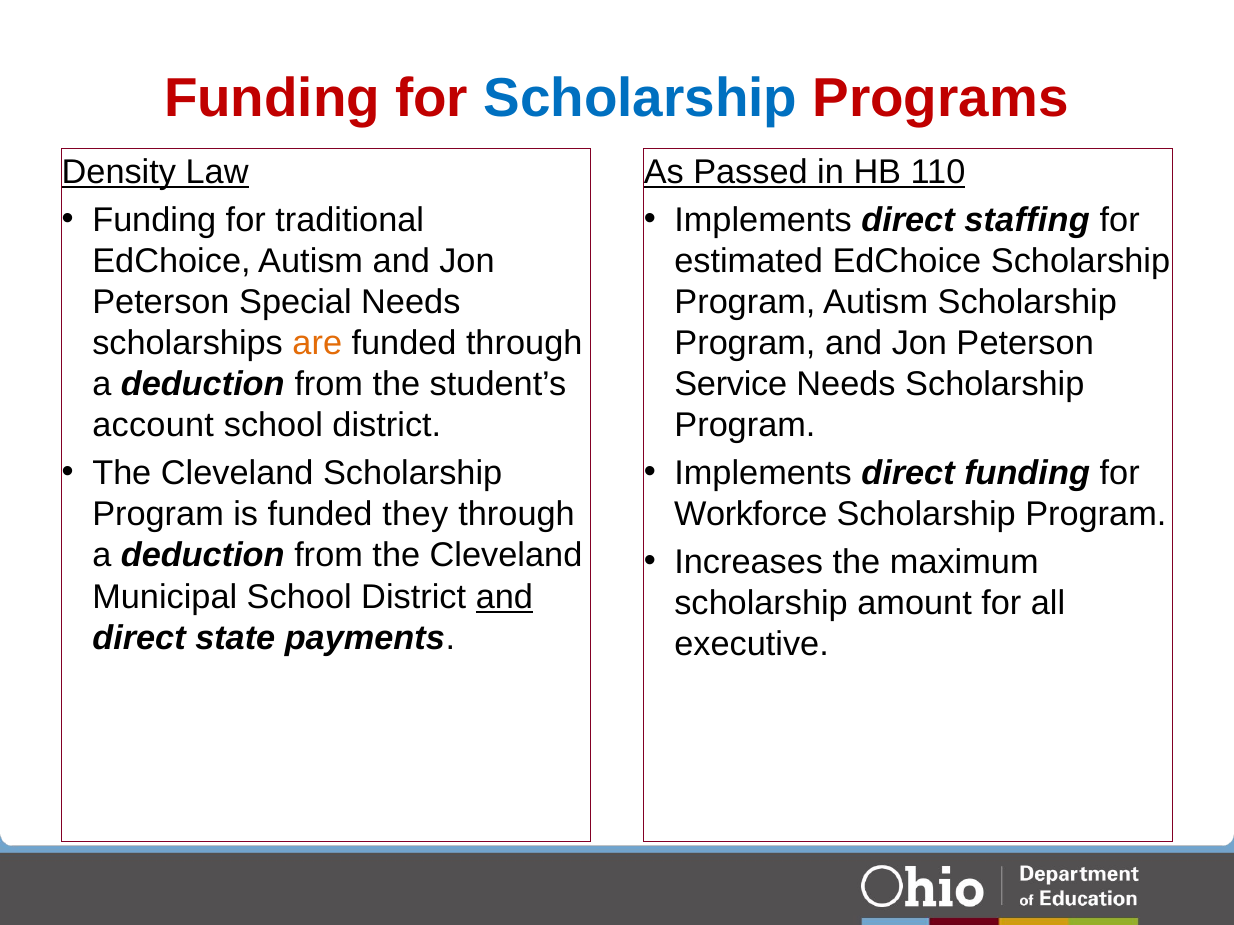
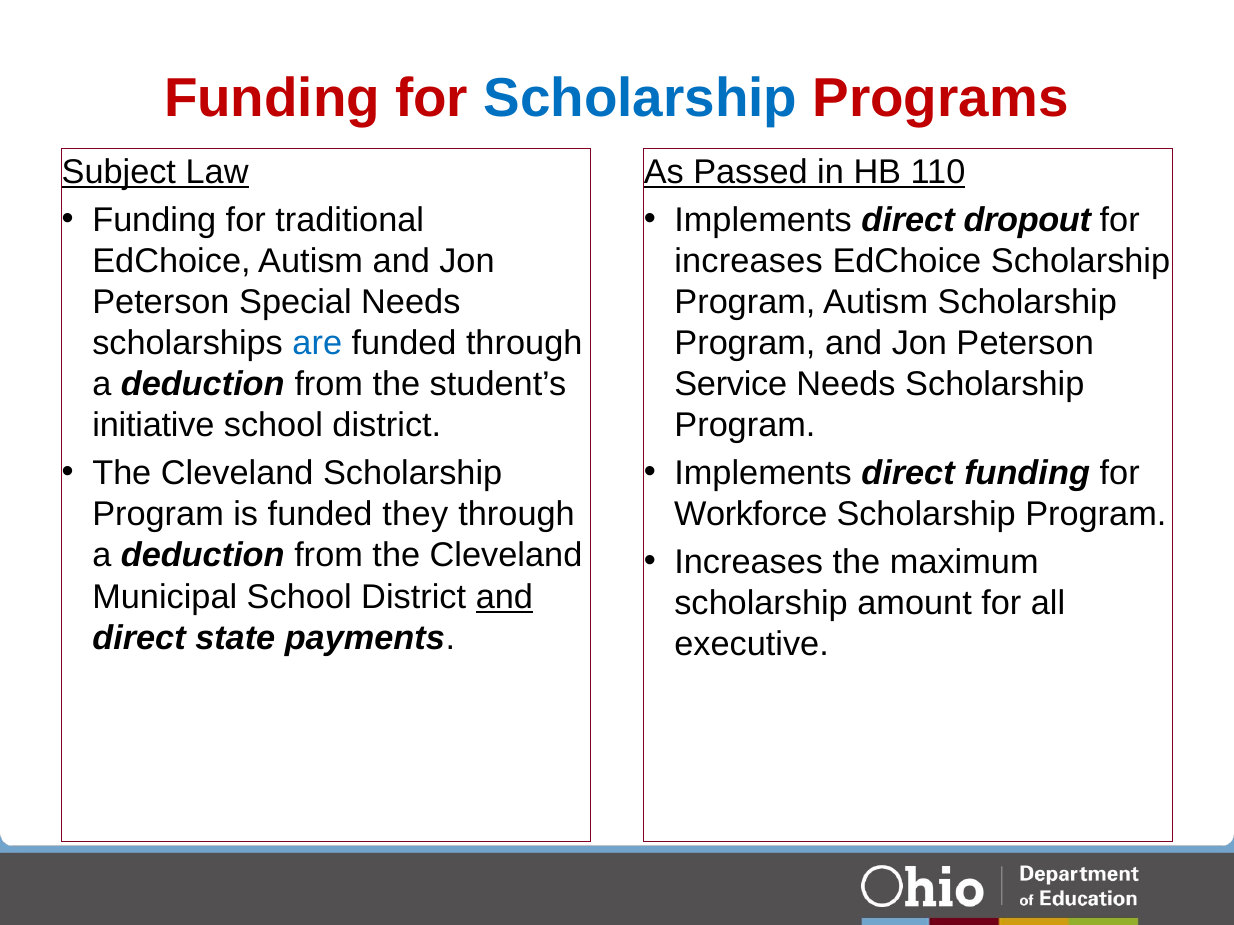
Density: Density -> Subject (119, 172)
staffing: staffing -> dropout (1027, 220)
estimated: estimated -> increases (749, 261)
are colour: orange -> blue (317, 343)
account: account -> initiative (153, 426)
